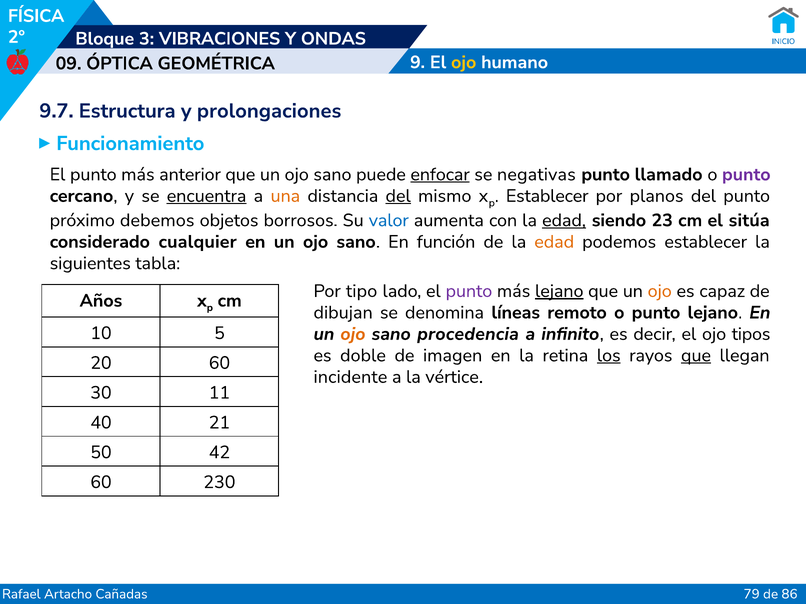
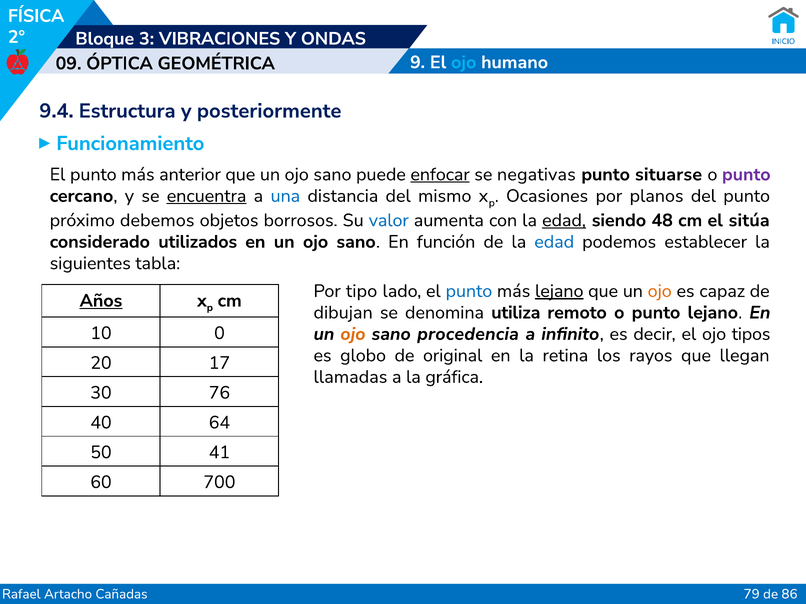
ojo colour: yellow -> light blue (464, 62)
9.7: 9.7 -> 9.4 (56, 111)
prolongaciones: prolongaciones -> posteriormente (269, 111)
llamado: llamado -> situarse (669, 175)
una colour: orange -> blue (285, 196)
del underline: present -> none (398, 196)
Establecer: Establecer -> Ocasiones (547, 196)
23: 23 -> 48 (662, 221)
cualquier: cualquier -> utilizados (198, 242)
edad colour: orange -> blue (554, 242)
punto colour: purple -> blue (469, 291)
Años underline: none -> present (101, 301)
líneas: líneas -> utiliza (516, 313)
5: 5 -> 0 (219, 333)
doble: doble -> globo (363, 356)
imagen: imagen -> original (453, 356)
los underline: present -> none (609, 356)
que underline: present -> none (696, 356)
20 60: 60 -> 17 (219, 363)
incidente: incidente -> llamadas (350, 377)
vértice: vértice -> gráfica (454, 377)
11: 11 -> 76 (219, 393)
21: 21 -> 64 (219, 423)
42: 42 -> 41 (219, 453)
230: 230 -> 700 (219, 483)
